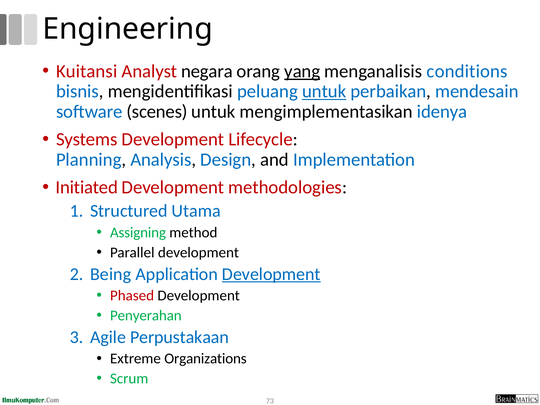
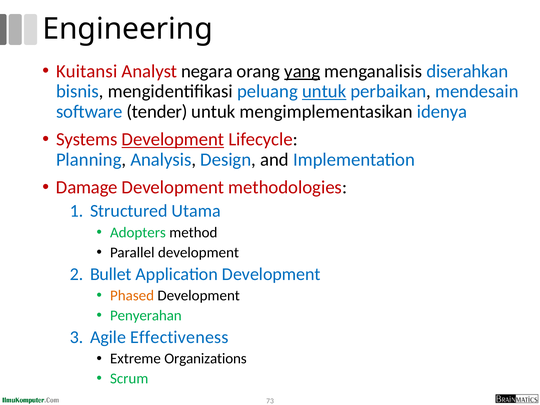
conditions: conditions -> diserahkan (467, 71)
scenes: scenes -> tender (157, 112)
Development underline: none -> present (173, 139)
Initiated: Initiated -> Damage (87, 187)
Assigning: Assigning -> Adopters (138, 233)
Being: Being -> Bullet (111, 274)
Development underline: present -> none (271, 274)
Phased colour: red -> orange (132, 296)
Perpustakaan: Perpustakaan -> Effectiveness (179, 337)
